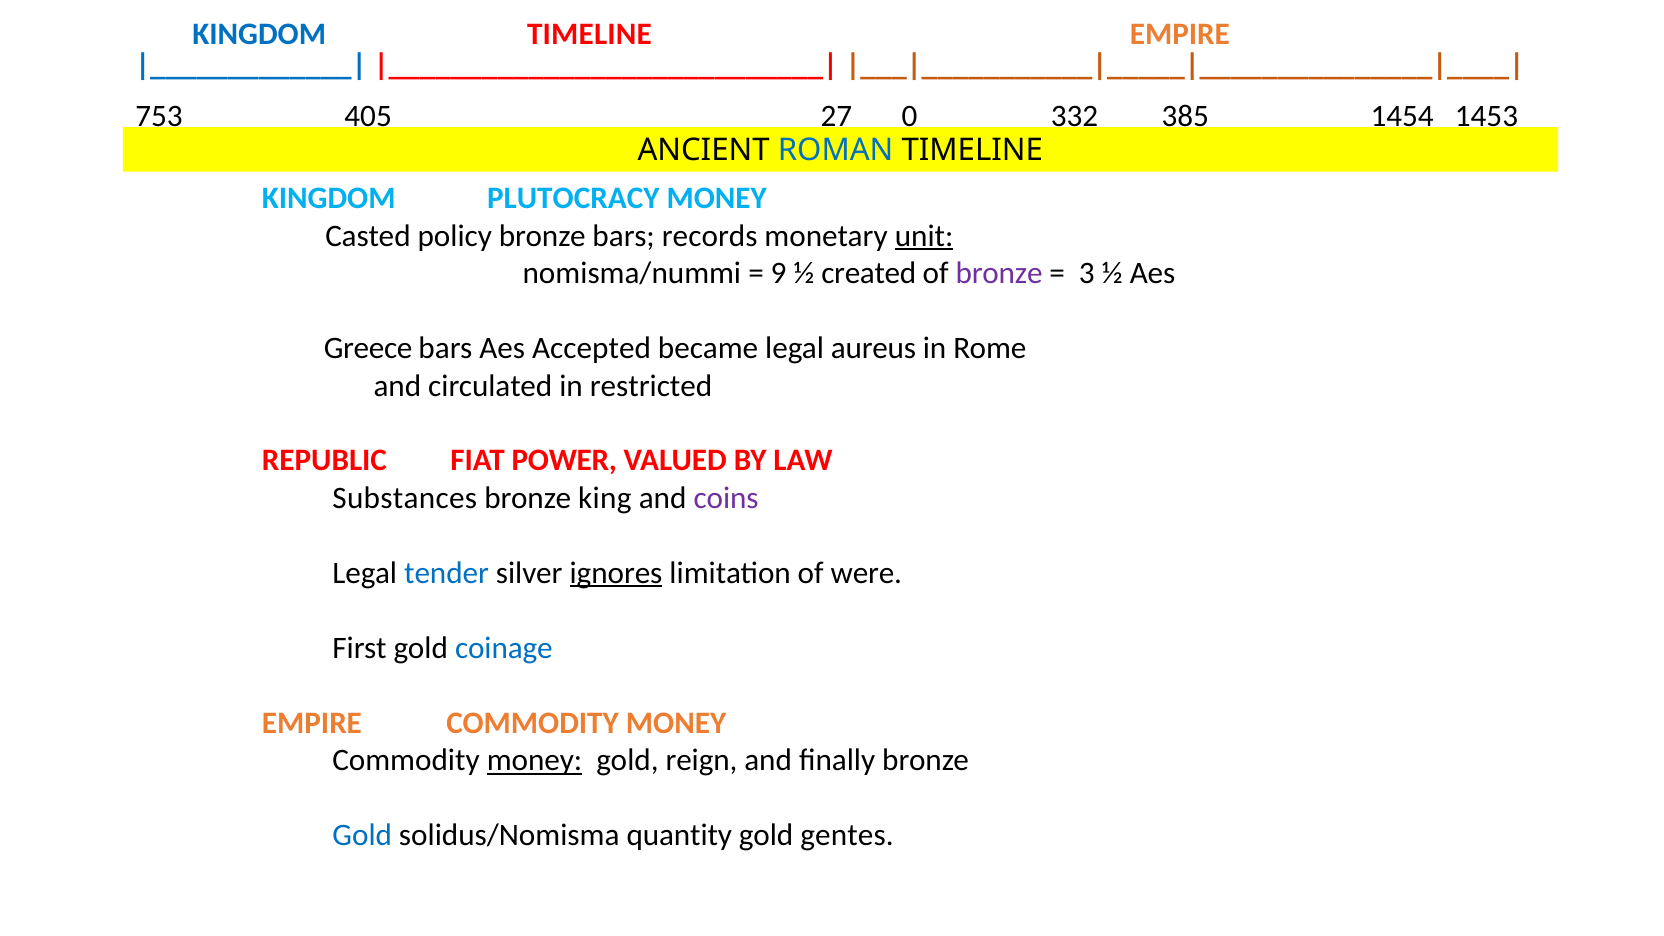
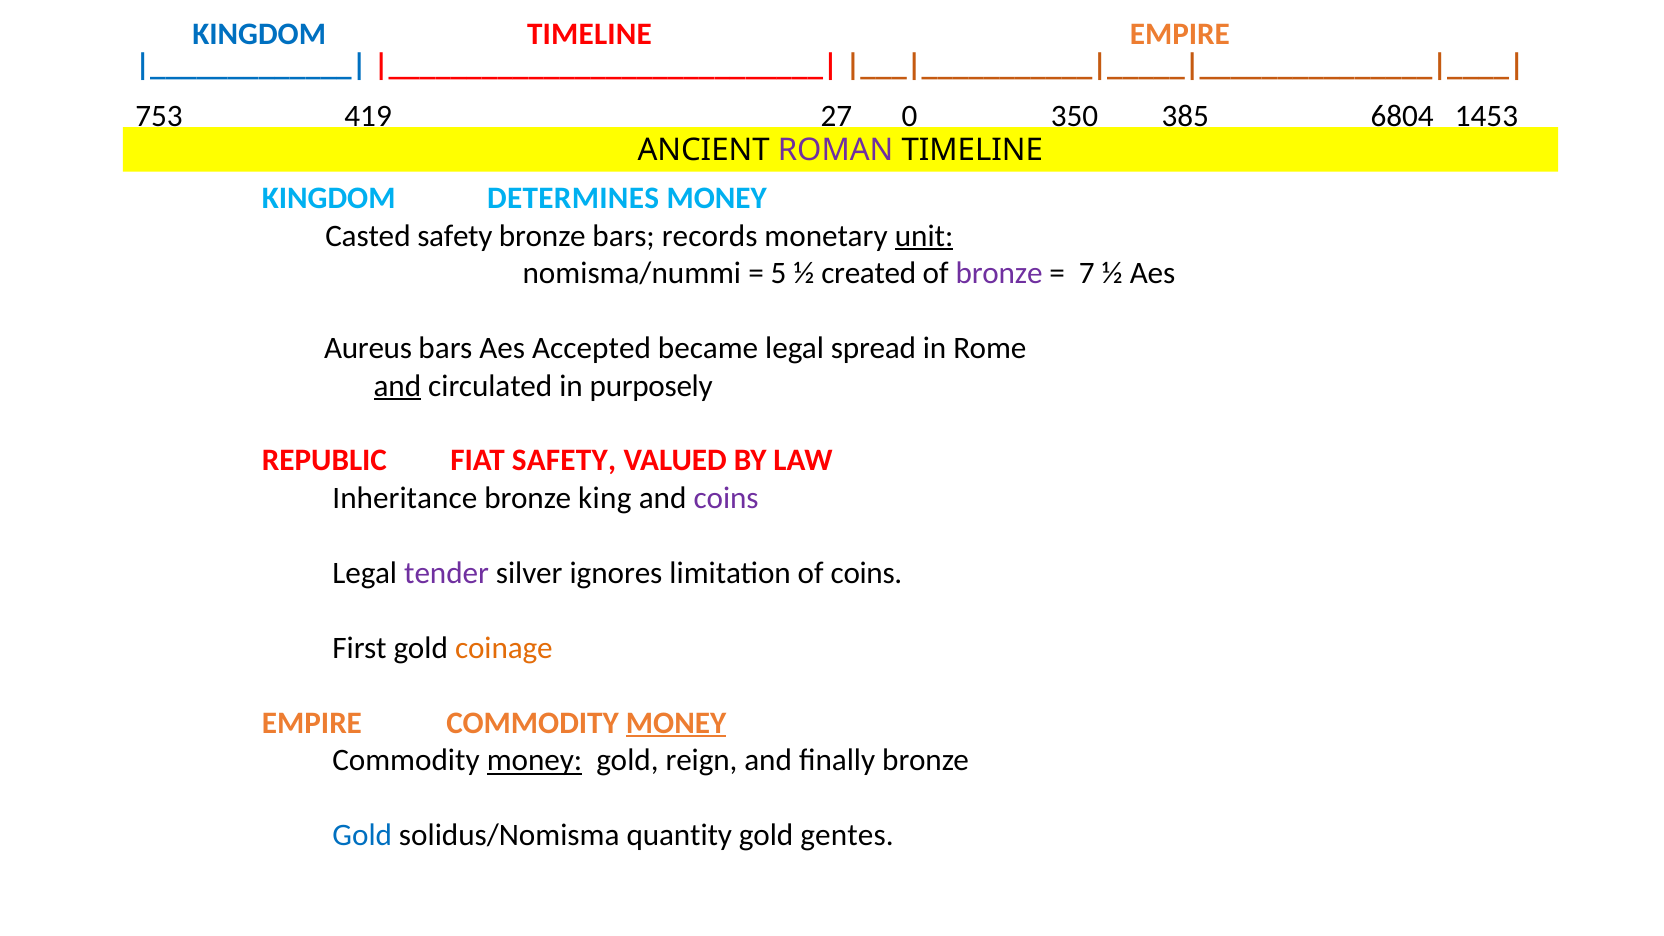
405: 405 -> 419 (368, 116)
332: 332 -> 350 (1075, 116)
1454: 1454 -> 6804 (1402, 116)
ROMAN colour: blue -> purple (836, 150)
PLUTOCRACY: PLUTOCRACY -> DETERMINES (573, 199)
Casted policy: policy -> safety (455, 236)
9: 9 -> 5 (779, 273)
3: 3 -> 7 (1087, 273)
Greece: Greece -> Aureus (368, 348)
aureus: aureus -> spread (874, 348)
and underline: none -> present (397, 386)
restricted: restricted -> purposely (651, 386)
FIAT POWER: POWER -> SAFETY (564, 461)
Substances: Substances -> Inheritance (405, 498)
tender colour: blue -> purple (447, 573)
ignores underline: present -> none (616, 573)
of were: were -> coins (866, 573)
coinage colour: blue -> orange (504, 648)
MONEY underline: none -> present (676, 723)
